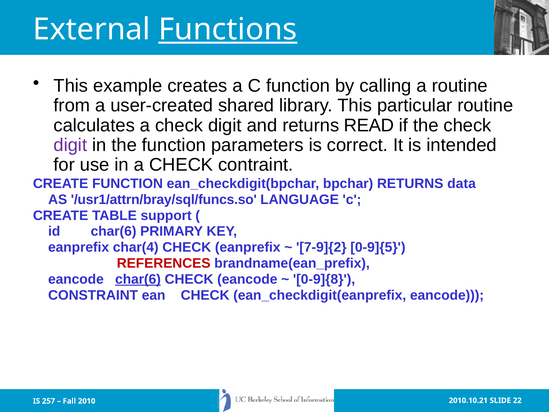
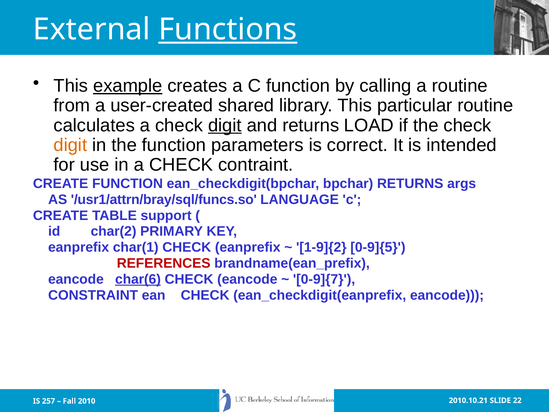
example underline: none -> present (128, 86)
digit underline: none -> present (225, 125)
READ: READ -> LOAD (369, 125)
digit colour: purple -> orange (70, 145)
data: data -> args (462, 183)
id char(6: char(6 -> char(2 (114, 231)
char(4: char(4 -> char(1 (136, 247)
7-9]{2: 7-9]{2 -> 1-9]{2 (321, 247)
0-9]{8: 0-9]{8 -> 0-9]{7 (324, 279)
